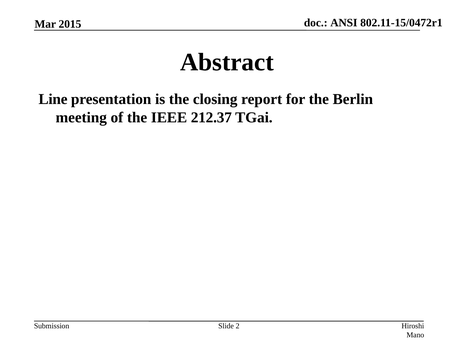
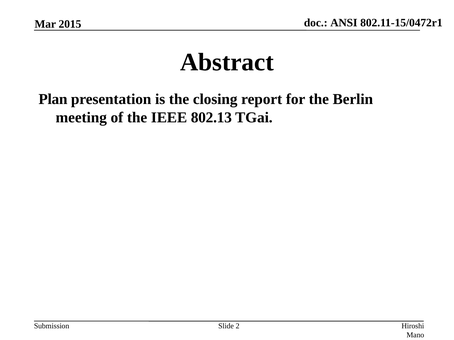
Line: Line -> Plan (53, 99)
212.37: 212.37 -> 802.13 (211, 118)
